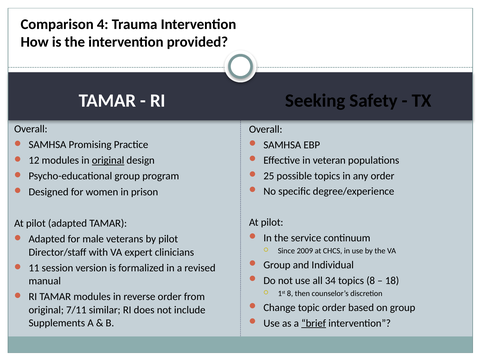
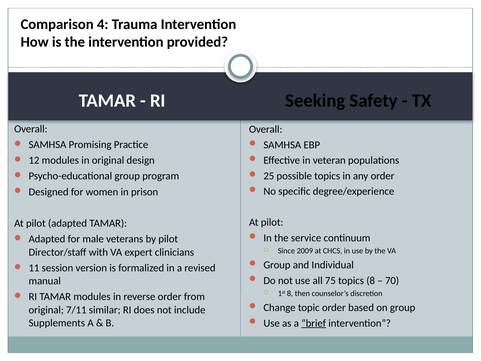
original underline: present -> none (108, 160)
34: 34 -> 75 (330, 280)
18: 18 -> 70 (392, 280)
